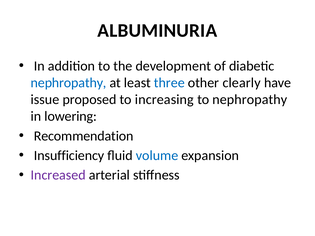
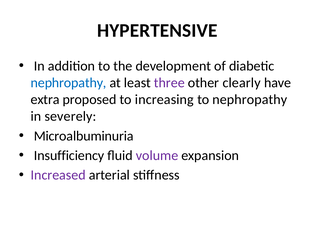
ALBUMINURIA: ALBUMINURIA -> HYPERTENSIVE (157, 30)
three colour: blue -> purple (169, 83)
issue: issue -> extra (45, 100)
lowering: lowering -> severely (70, 116)
Recommendation: Recommendation -> Microalbuminuria (84, 136)
volume colour: blue -> purple (157, 156)
